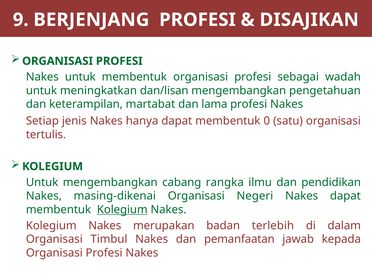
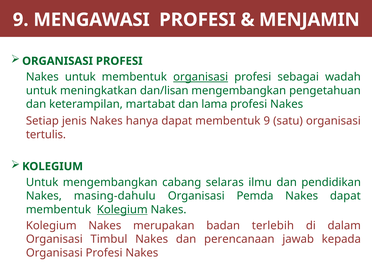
BERJENJANG: BERJENJANG -> MENGAWASI (92, 20)
DISAJIKAN: DISAJIKAN -> MENJAMIN (309, 20)
organisasi underline: none -> present (201, 77)
membentuk 0: 0 -> 9 (267, 121)
rangka: rangka -> selaras (225, 182)
masing-dikenai: masing-dikenai -> masing-dahulu (115, 196)
Negeri: Negeri -> Pemda (255, 196)
pemanfaatan: pemanfaatan -> perencanaan (239, 239)
